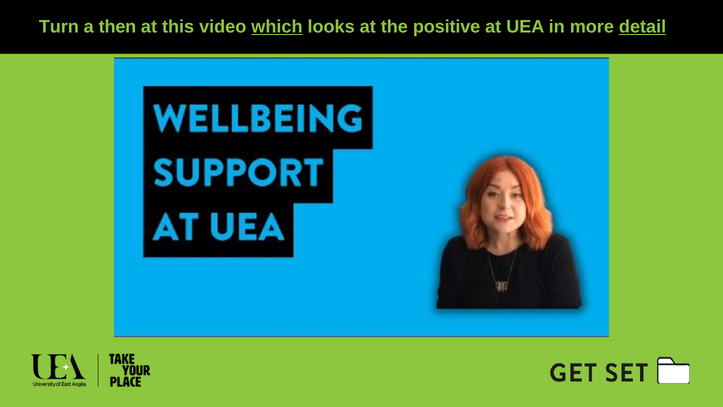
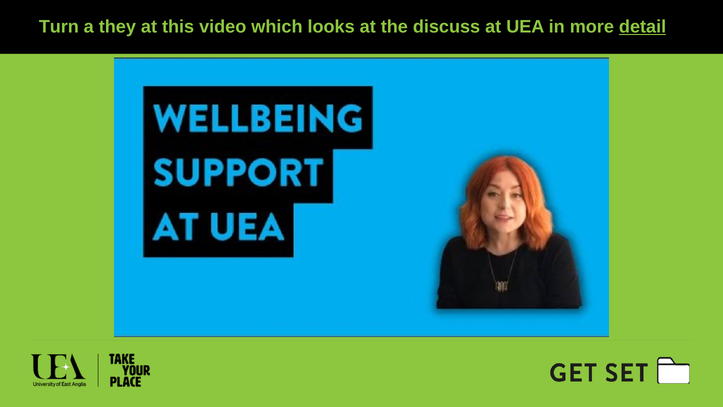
then: then -> they (117, 27)
which underline: present -> none (277, 27)
positive: positive -> discuss (447, 27)
